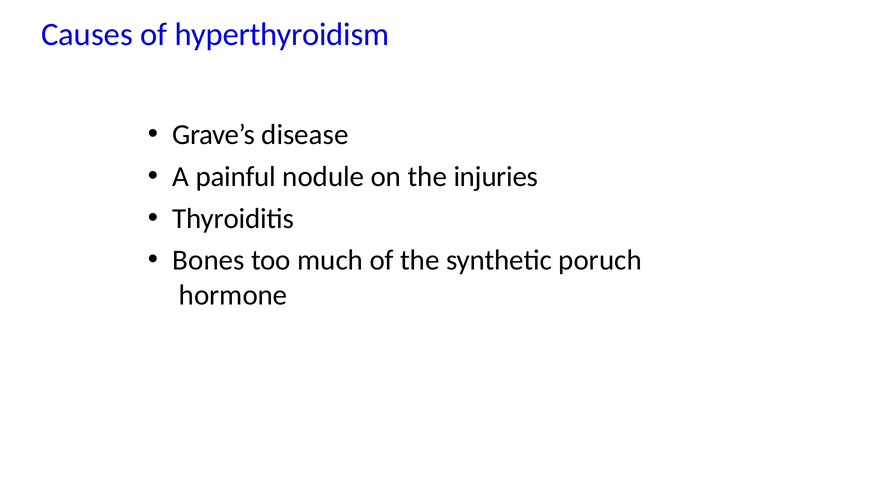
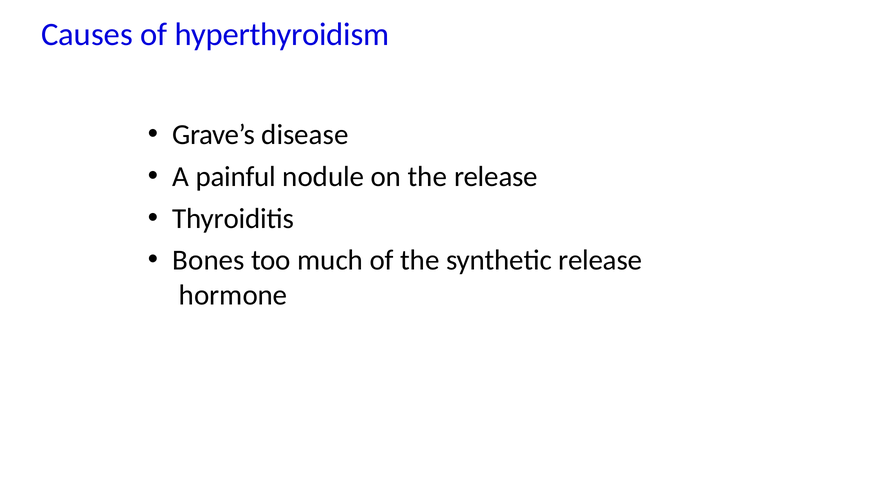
the injuries: injuries -> release (496, 177)
synthetic poruch: poruch -> release (600, 260)
